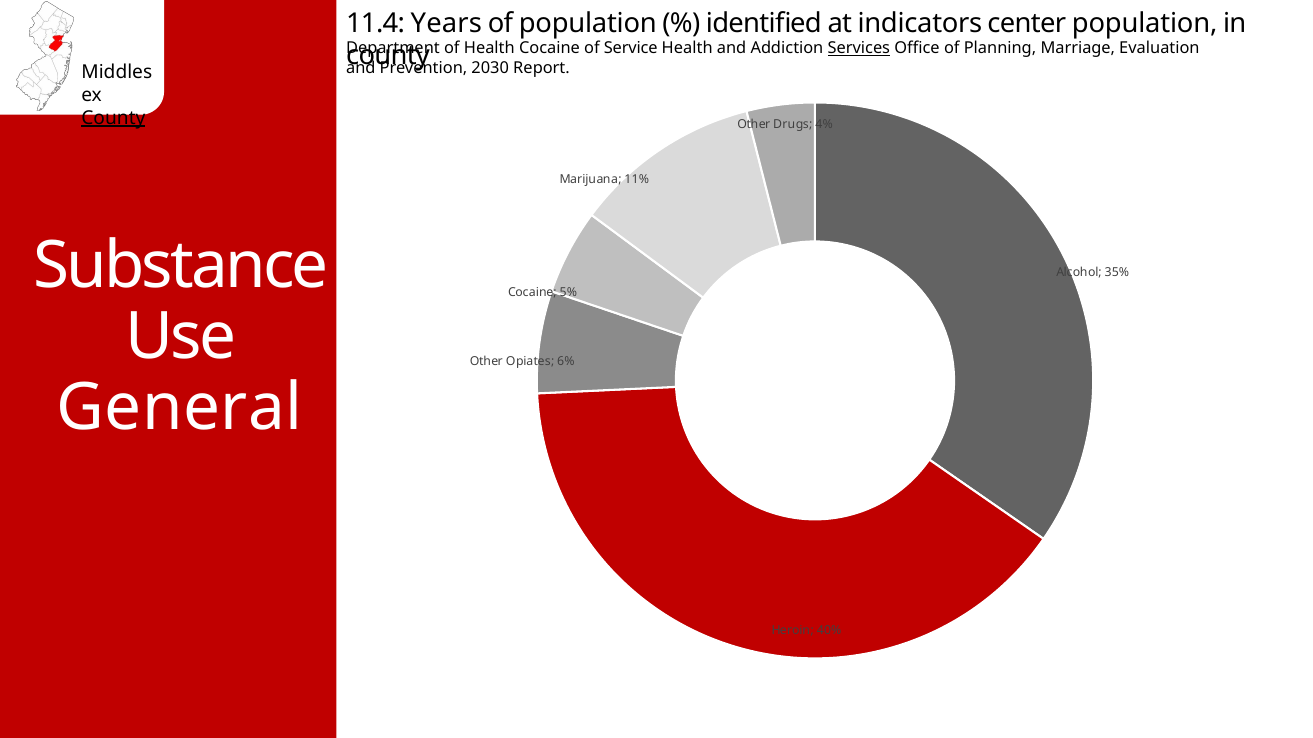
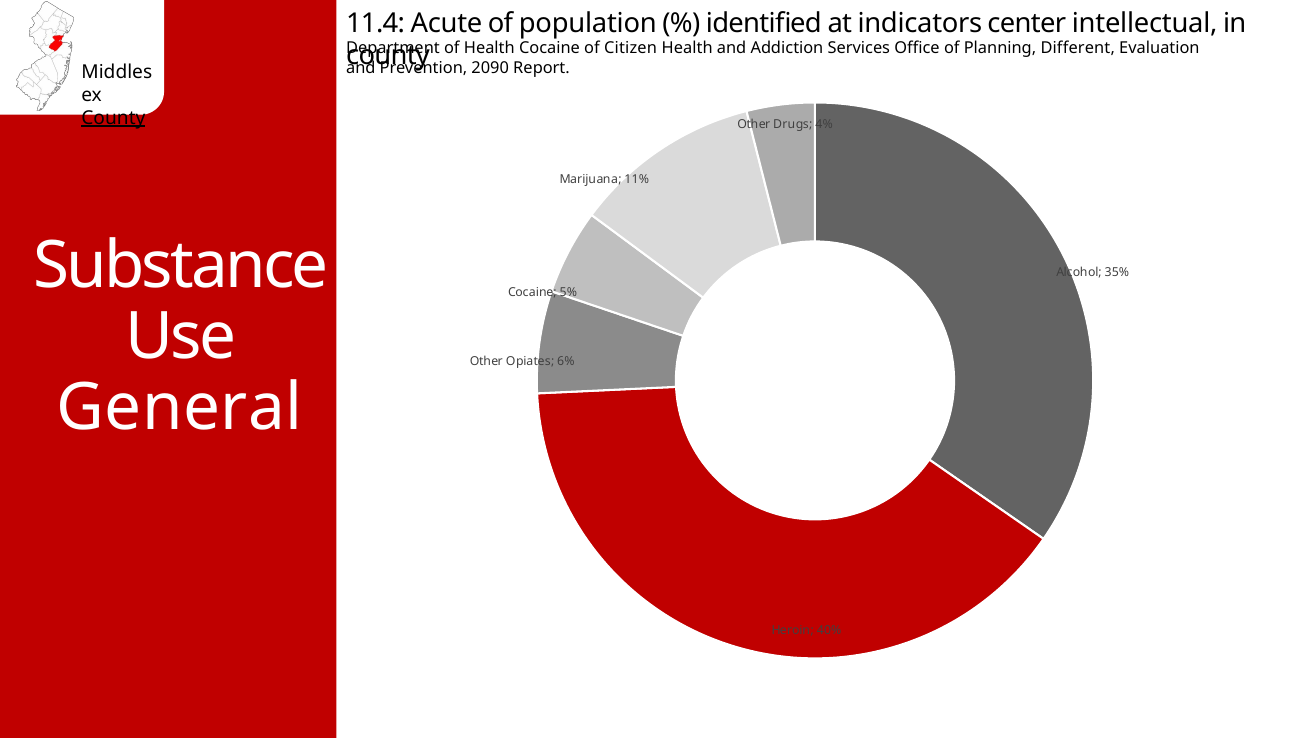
Years: Years -> Acute (447, 23)
center population: population -> intellectual (1145, 23)
Service: Service -> Citizen (631, 48)
Services underline: present -> none (859, 48)
Marriage: Marriage -> Different (1078, 48)
2030: 2030 -> 2090 (490, 68)
